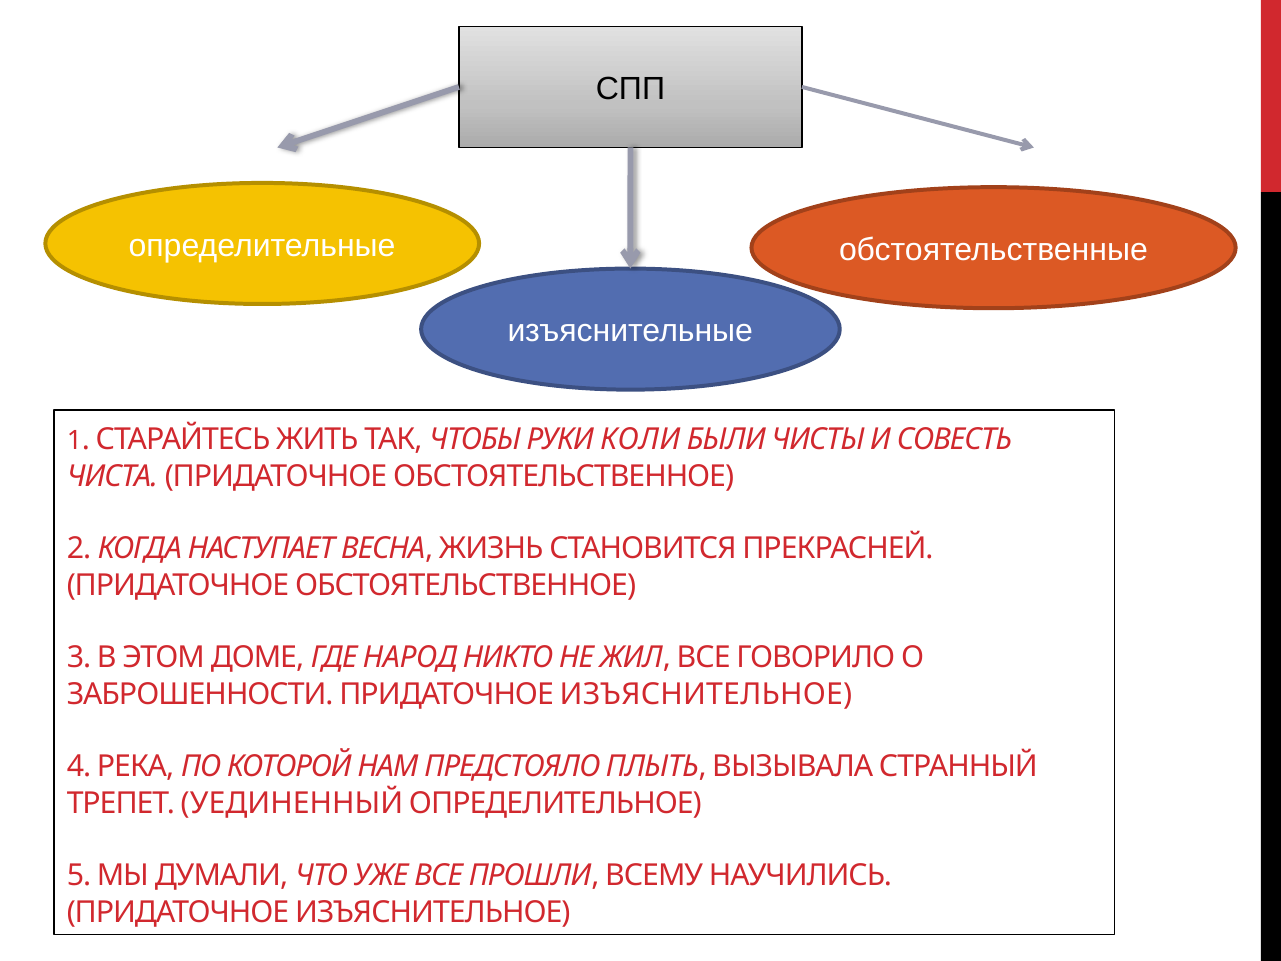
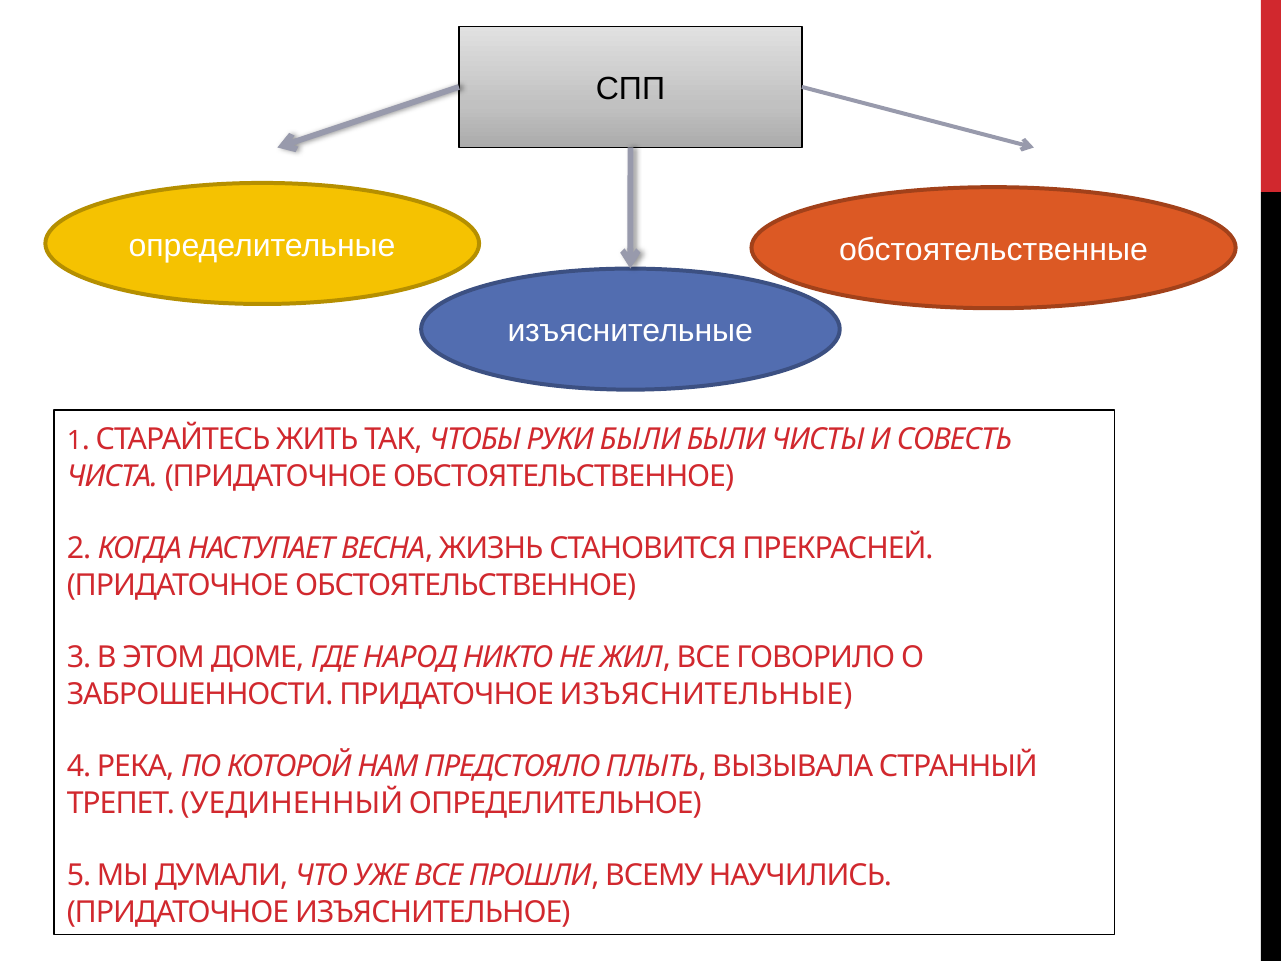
РУКИ КОЛИ: КОЛИ -> БЫЛИ (641, 440)
ЗАБРОШЕННОСТИ ПРИДАТОЧНОЕ ИЗЪЯСНИТЕЛЬНОЕ: ИЗЪЯСНИТЕЛЬНОЕ -> ИЗЪЯСНИТЕЛЬНЫЕ (706, 694)
